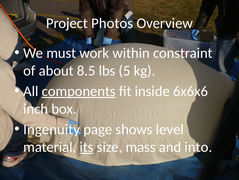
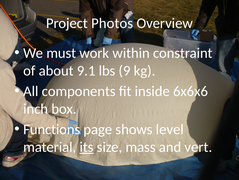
8.5: 8.5 -> 9.1 (86, 70)
5: 5 -> 9 (125, 70)
components underline: present -> none (79, 91)
Ingenuity: Ingenuity -> Functions (52, 129)
into: into -> vert (198, 146)
